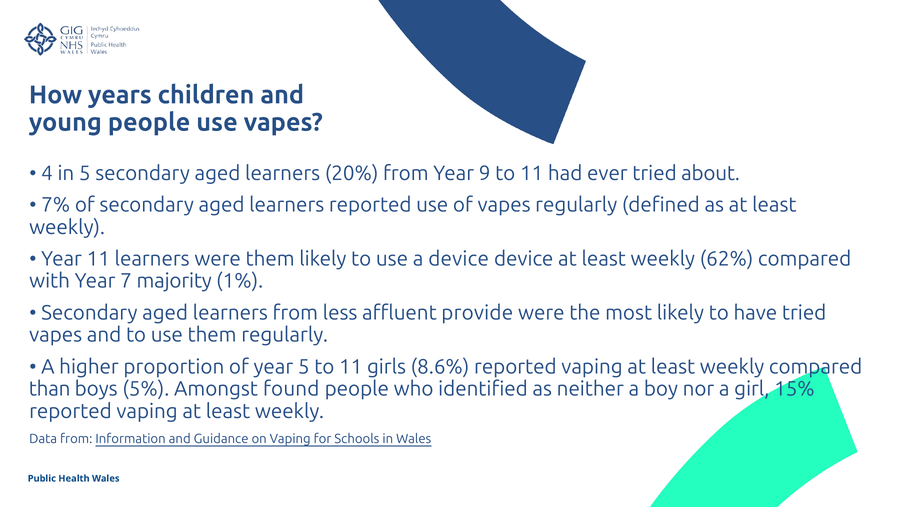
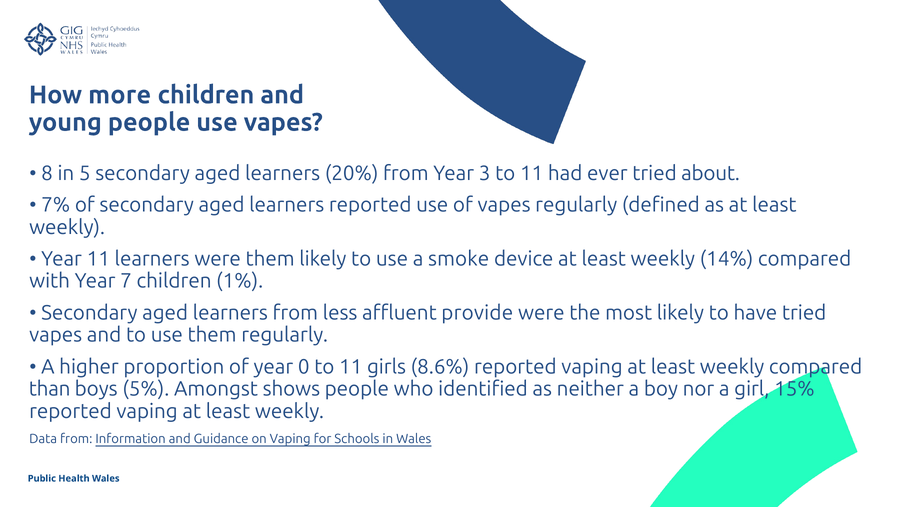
years: years -> more (120, 95)
4: 4 -> 8 (47, 173)
9: 9 -> 3 (485, 173)
a device: device -> smoke (459, 259)
62%: 62% -> 14% (727, 259)
7 majority: majority -> children (174, 281)
year 5: 5 -> 0 (304, 367)
found: found -> shows (291, 389)
